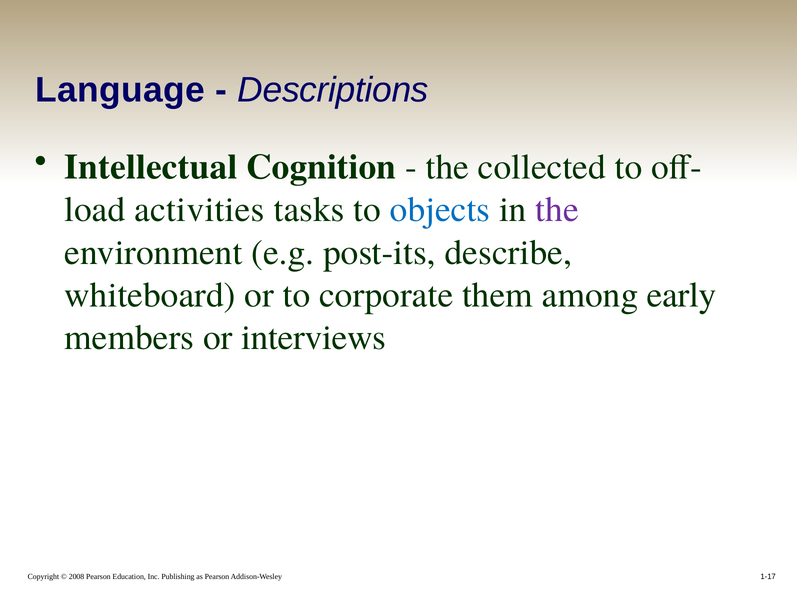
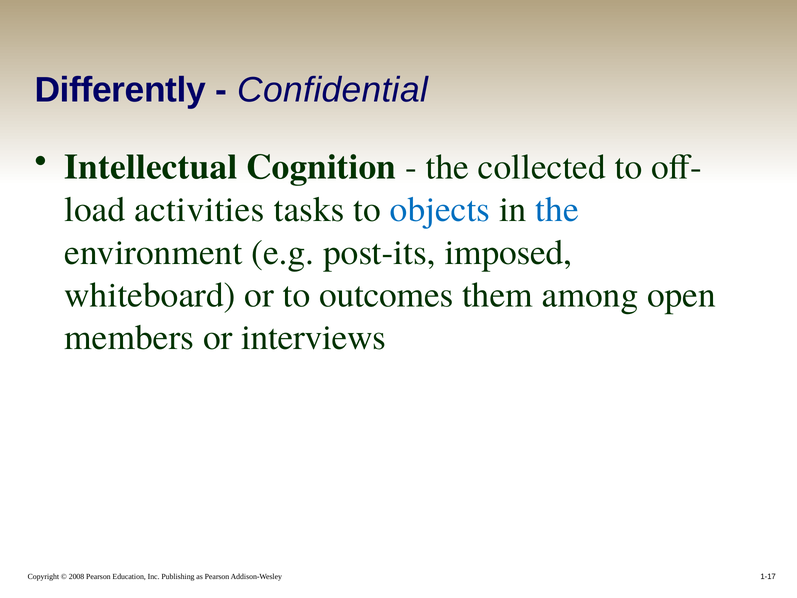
Language: Language -> Differently (120, 90)
Descriptions: Descriptions -> Confidential (333, 90)
the colour: purple -> blue (557, 210)
describe: describe -> imposed (508, 252)
corporate: corporate -> outcomes (386, 295)
early: early -> open (682, 295)
